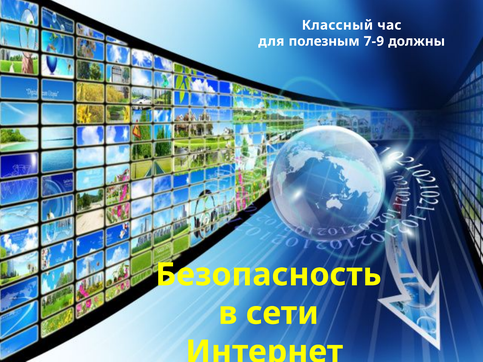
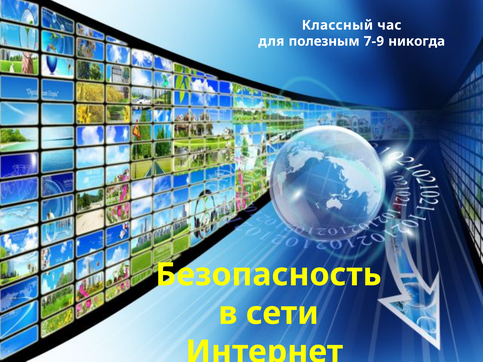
должны: должны -> никогда (417, 41)
